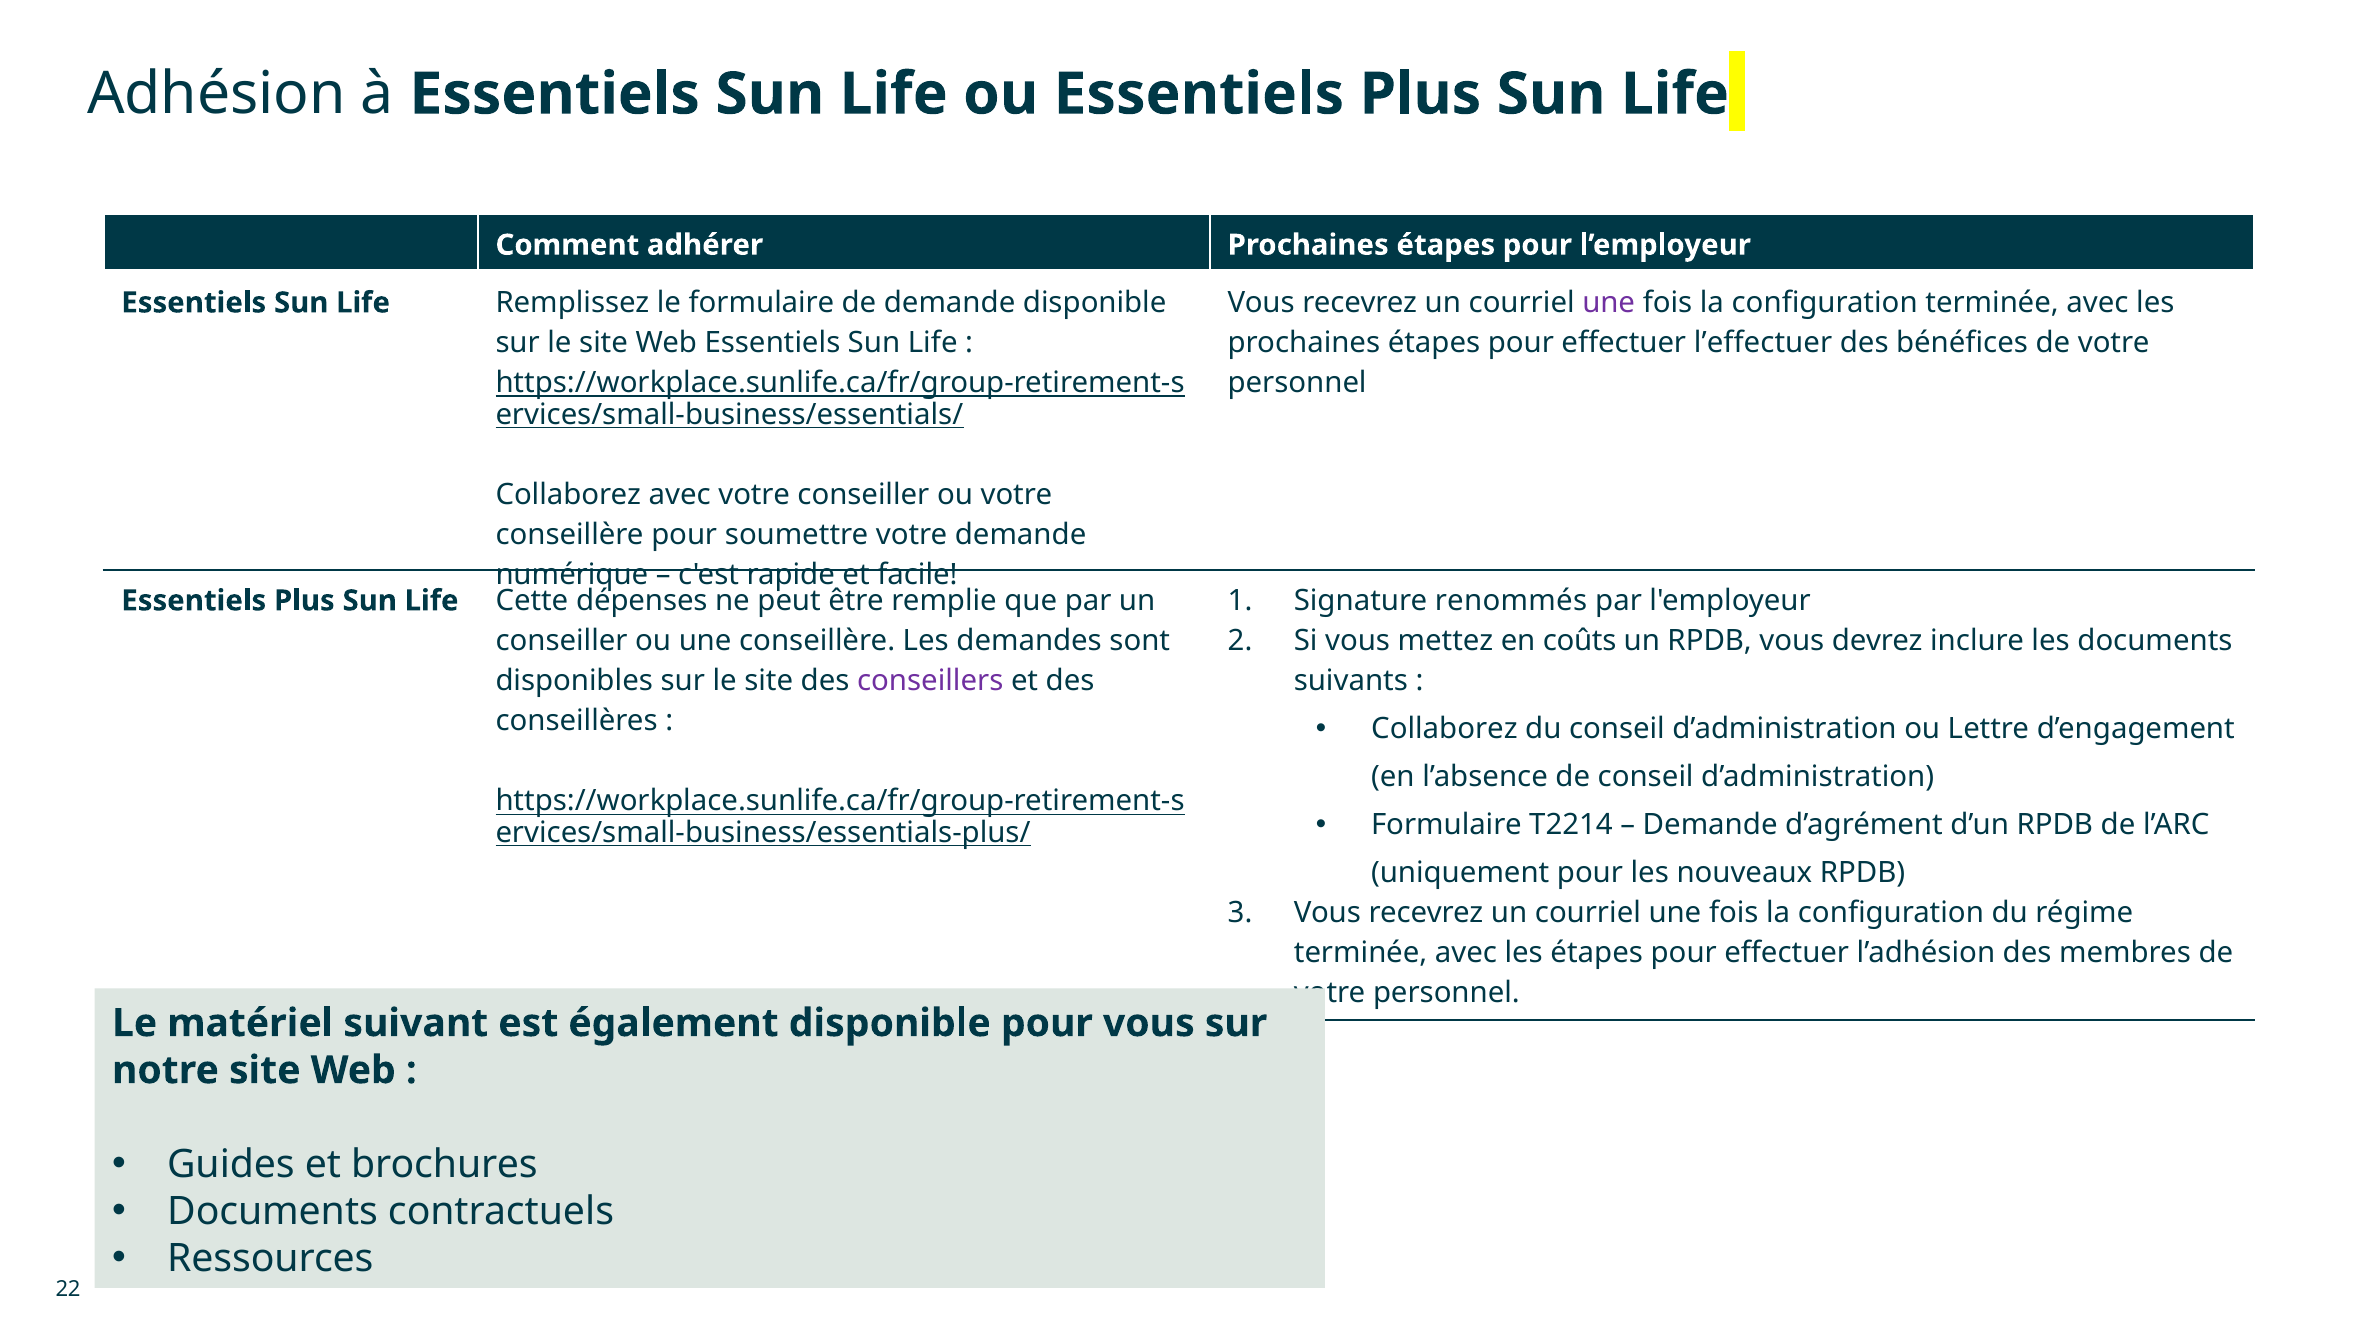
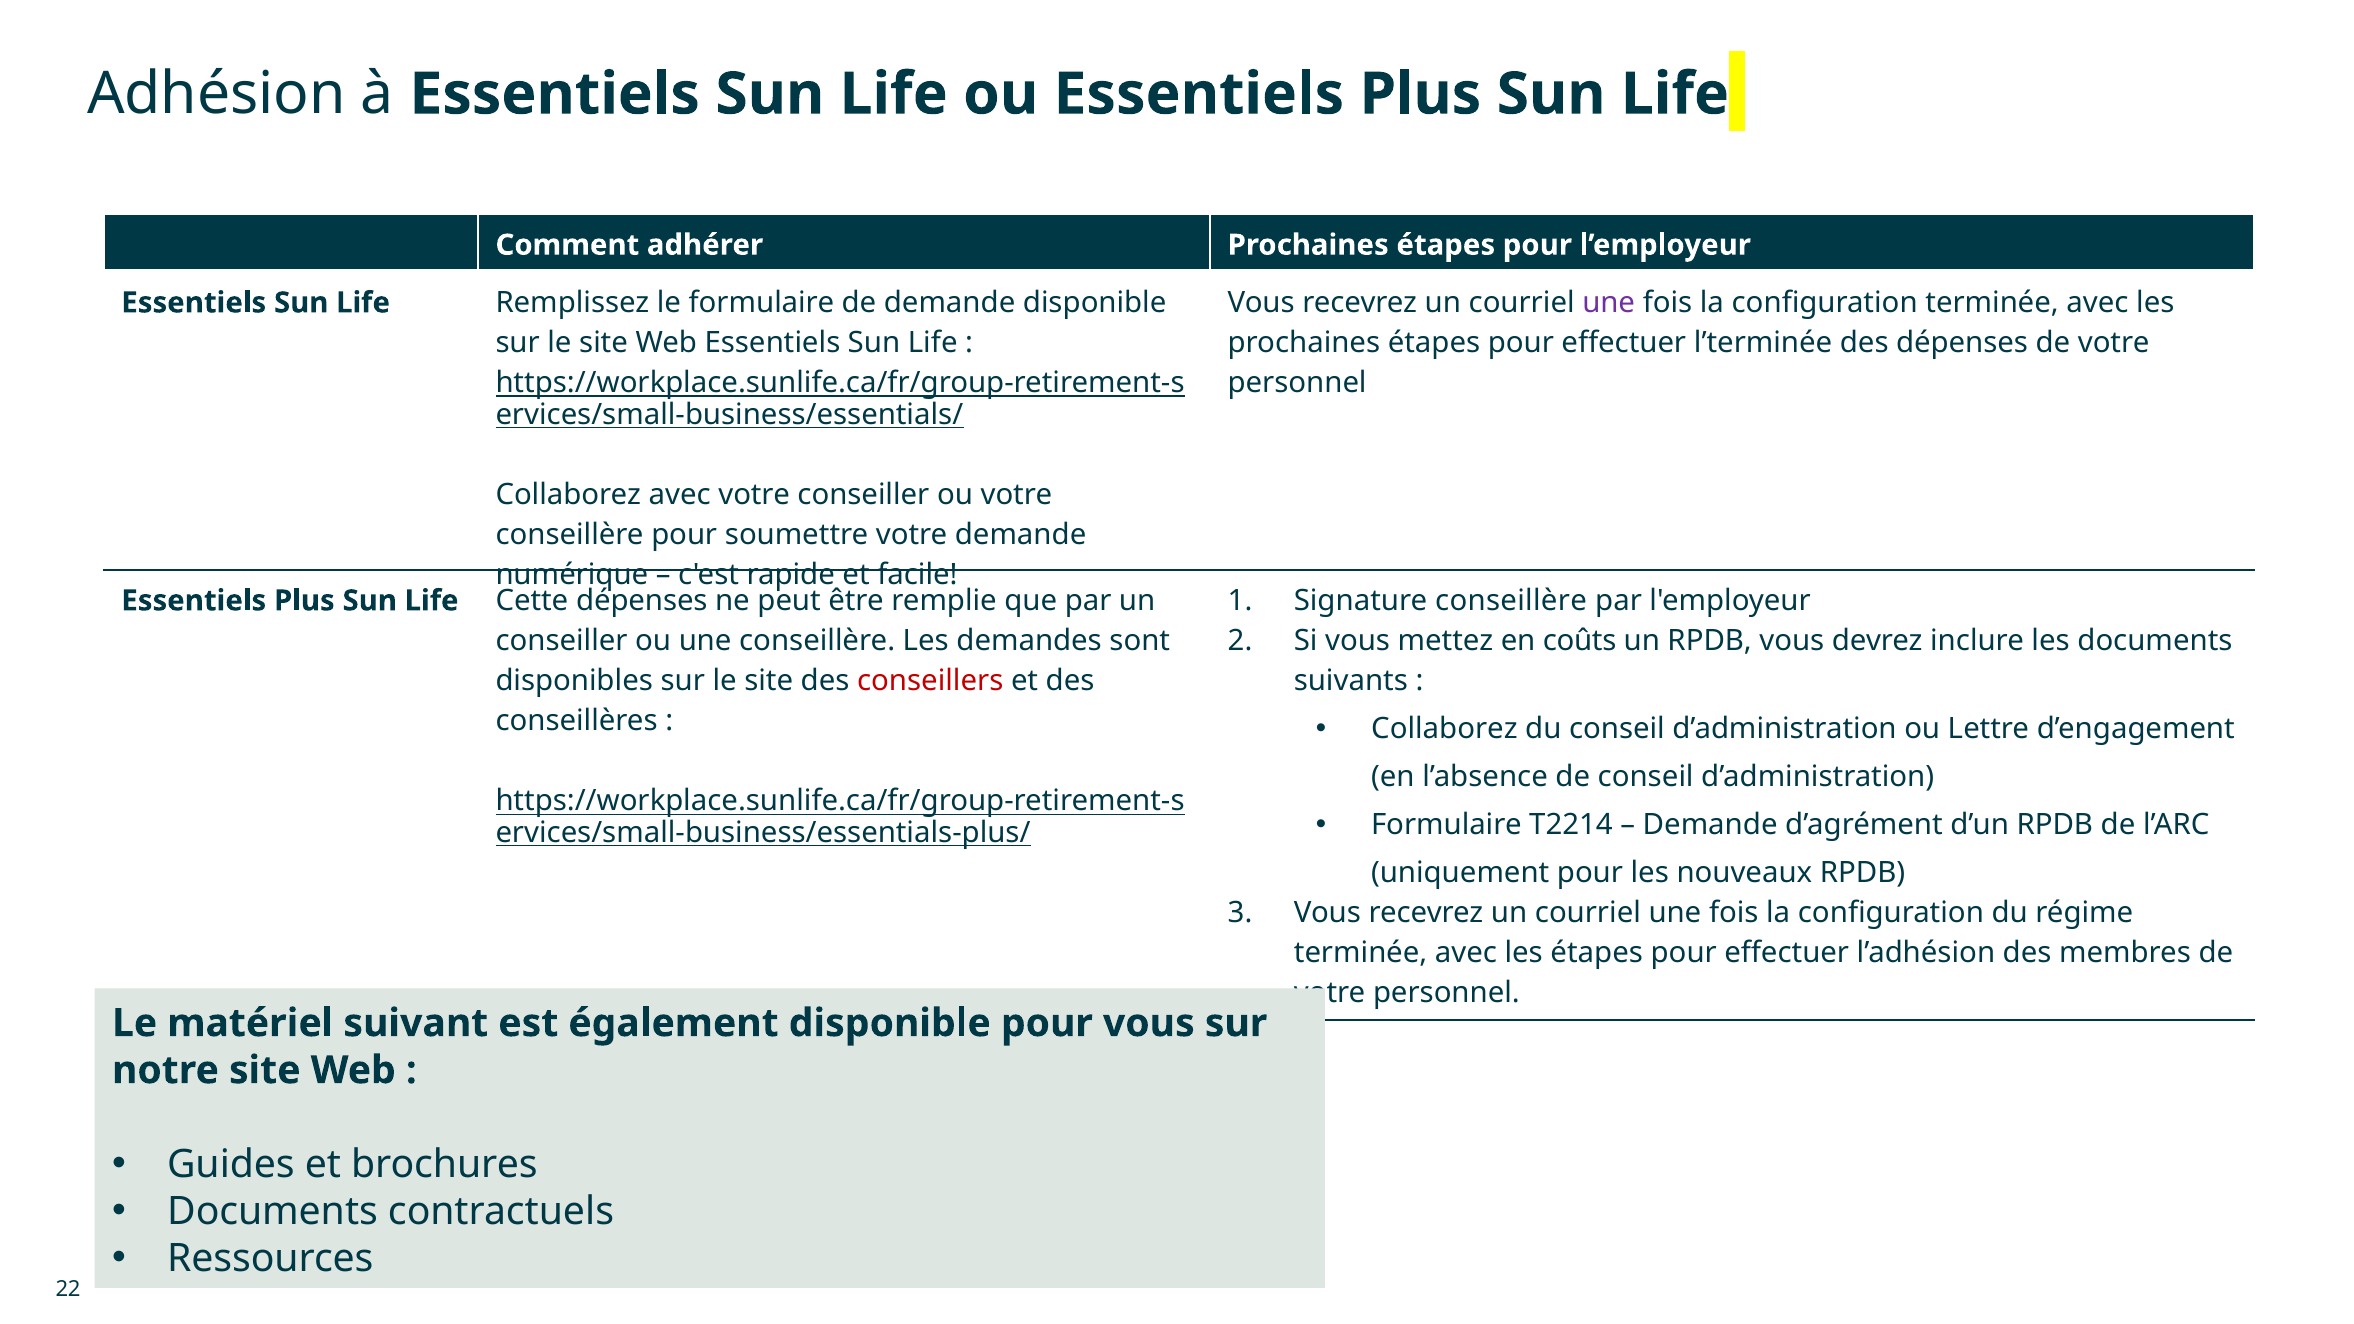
l’effectuer: l’effectuer -> l’terminée (1763, 343)
des bénéfices: bénéfices -> dépenses (1962, 343)
Signature renommés: renommés -> conseillère (1511, 601)
conseillers colour: purple -> red (930, 681)
